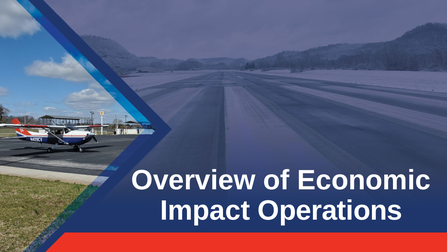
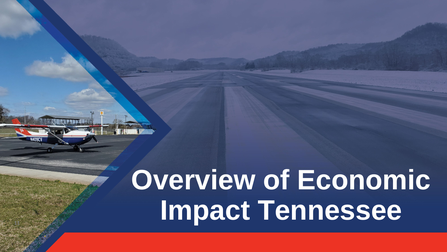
Operations: Operations -> Tennessee (330, 210)
